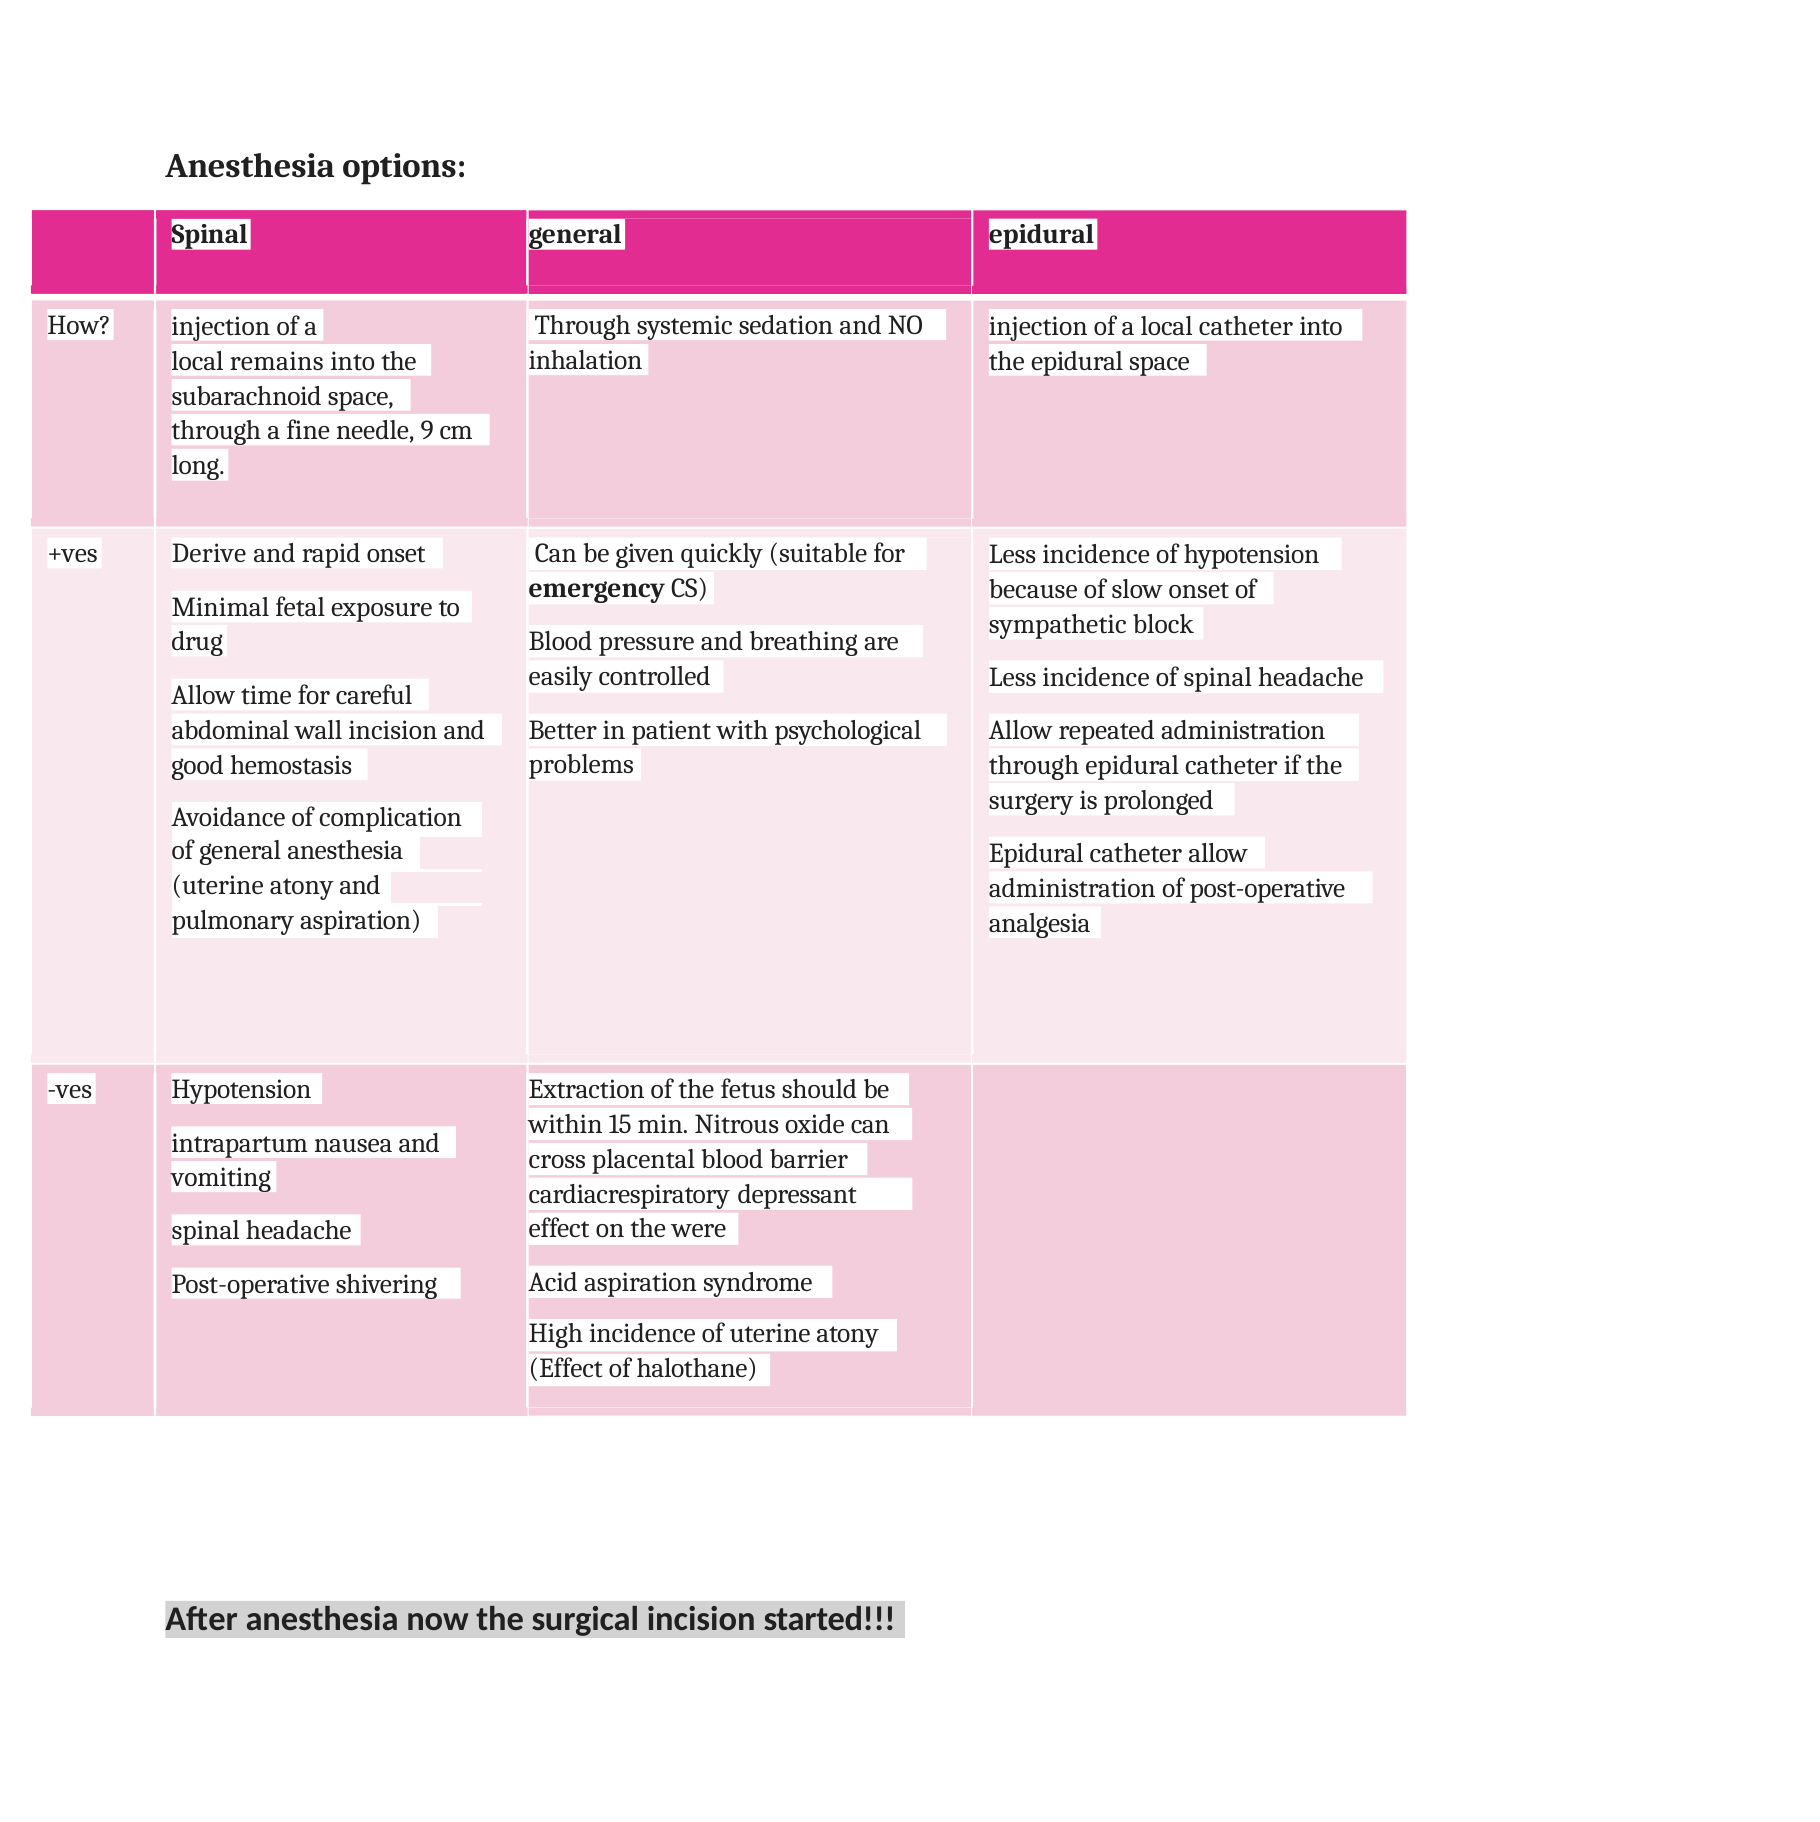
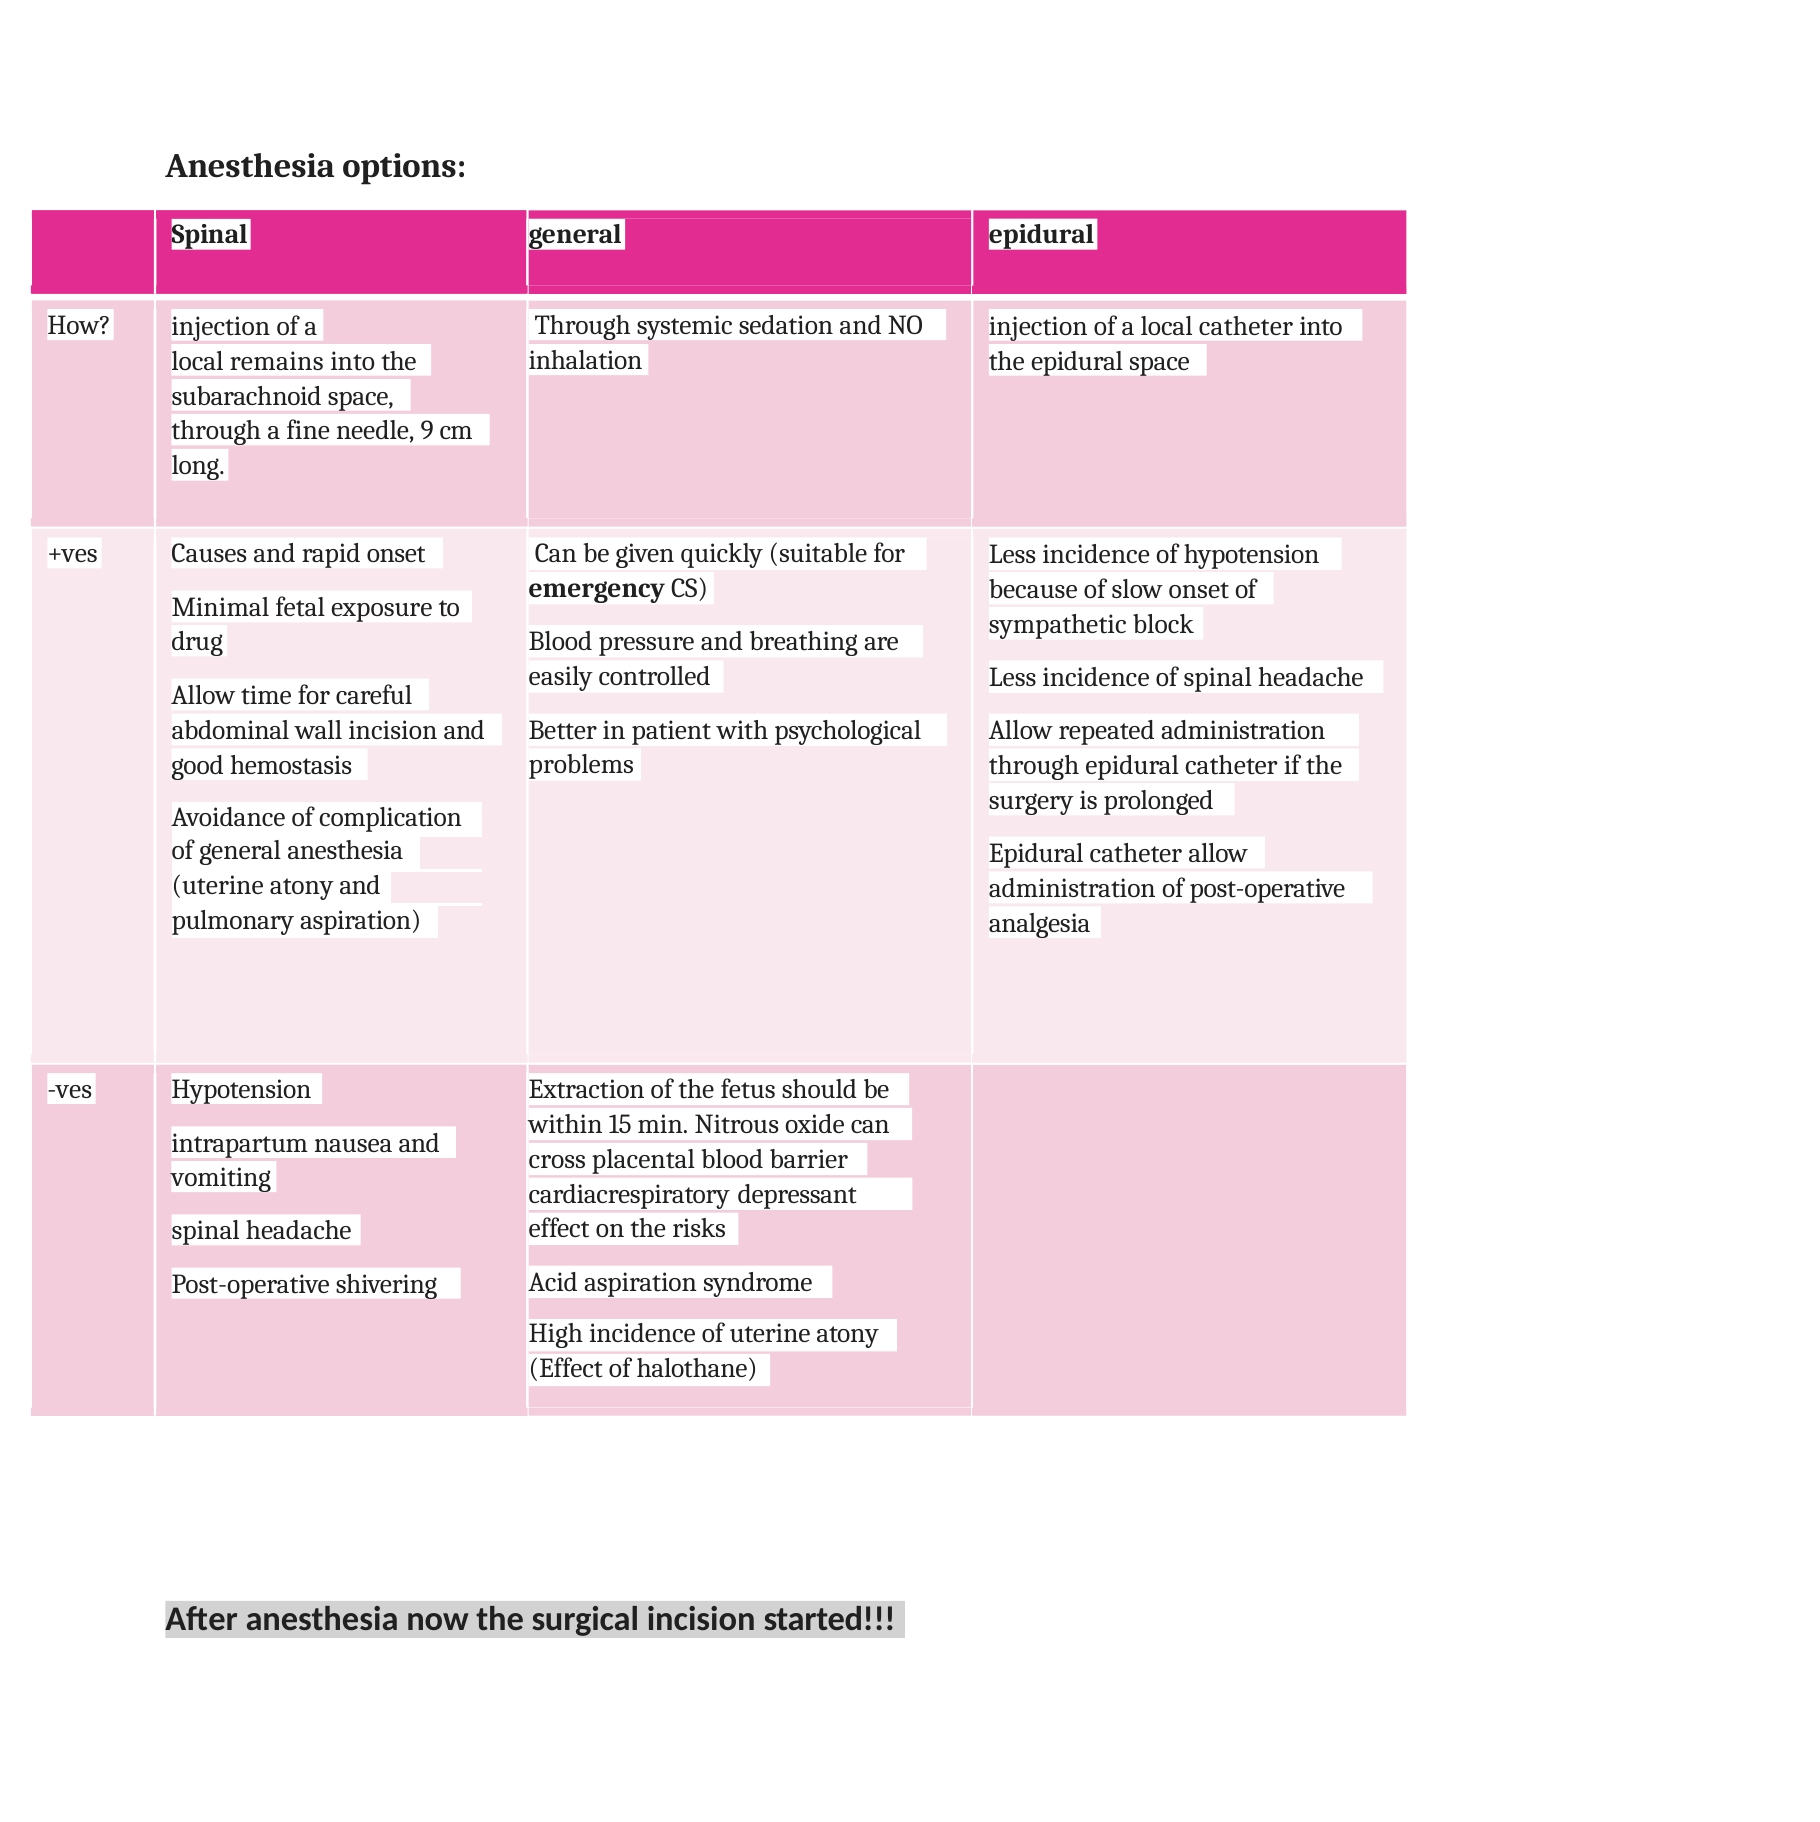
Derive: Derive -> Causes (209, 554)
were: were -> risks (699, 1229)
